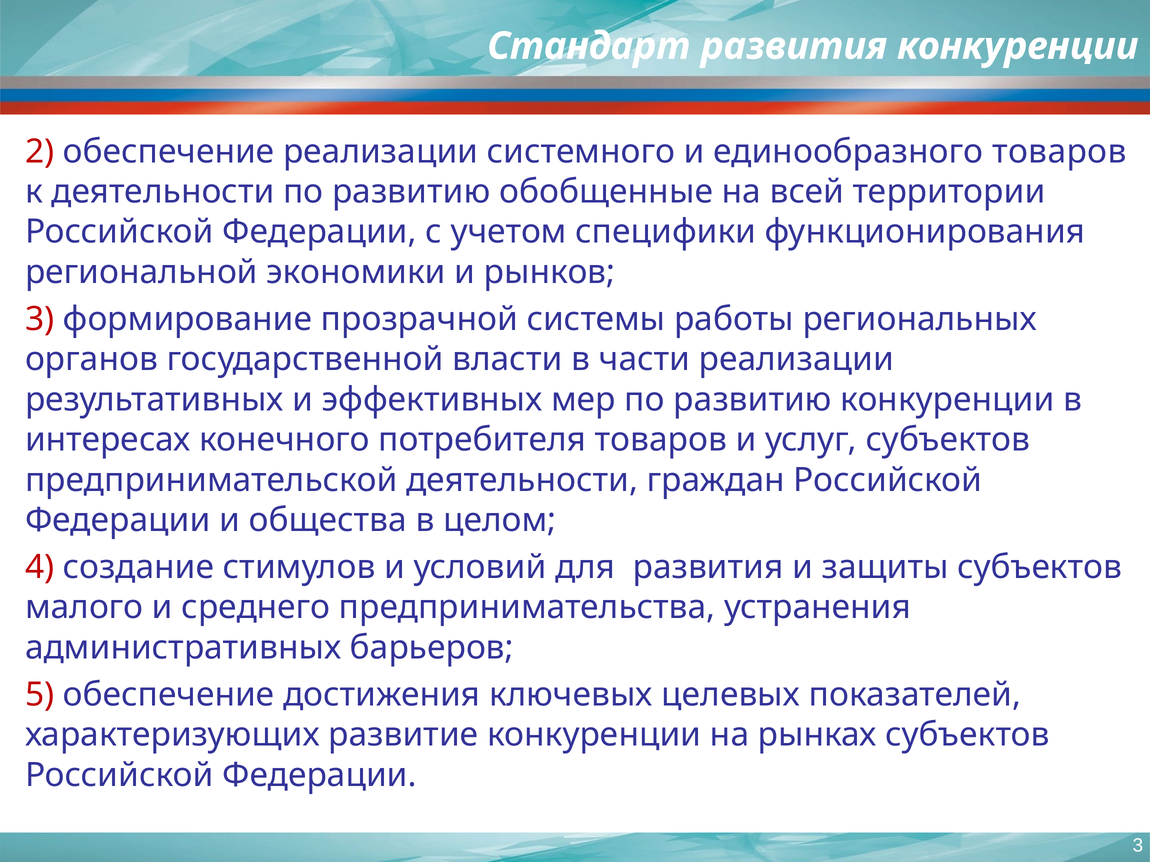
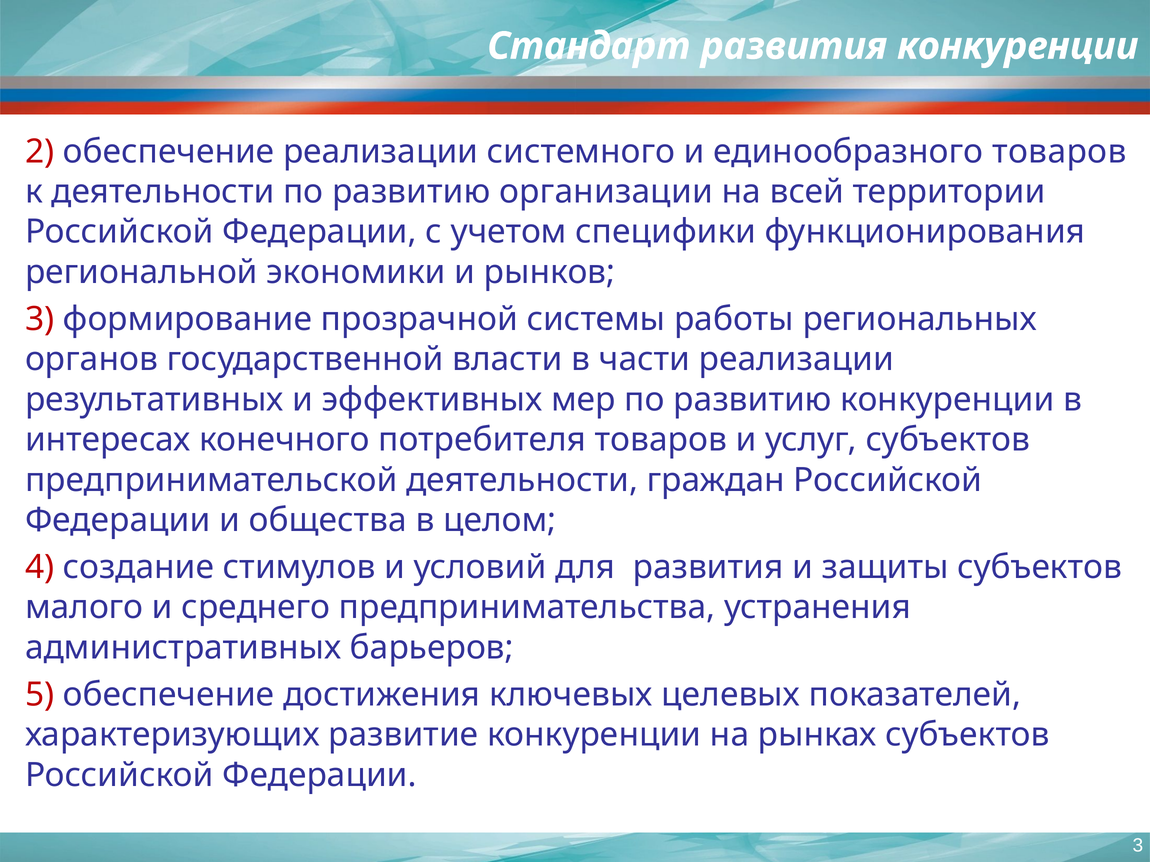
обобщенные: обобщенные -> организации (606, 192)
